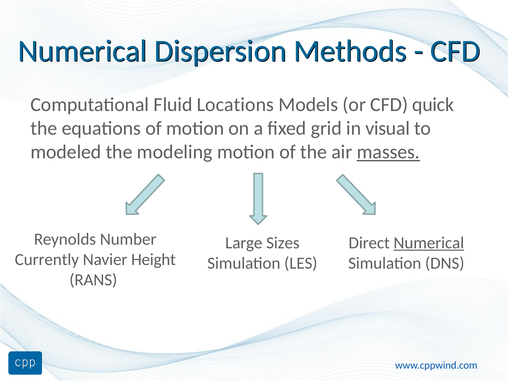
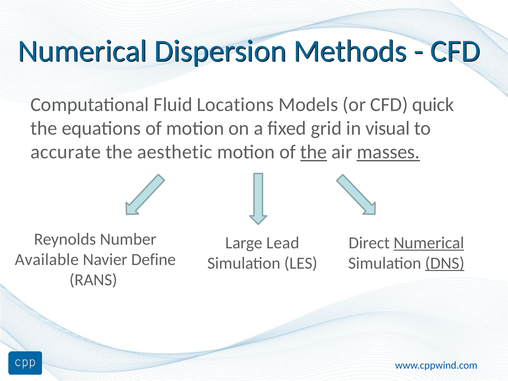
modeled: modeled -> accurate (66, 152)
modeling: modeling -> aesthetic (175, 152)
the underline: none -> present (314, 152)
Sizes: Sizes -> Lead (283, 243)
Currently: Currently -> Available (47, 260)
Height: Height -> Define (153, 260)
DNS underline: none -> present (445, 263)
